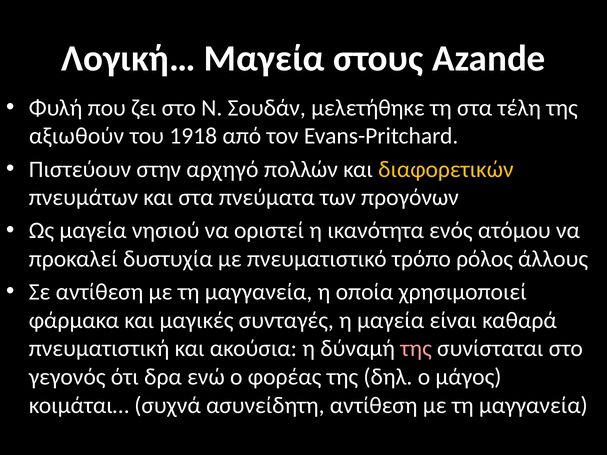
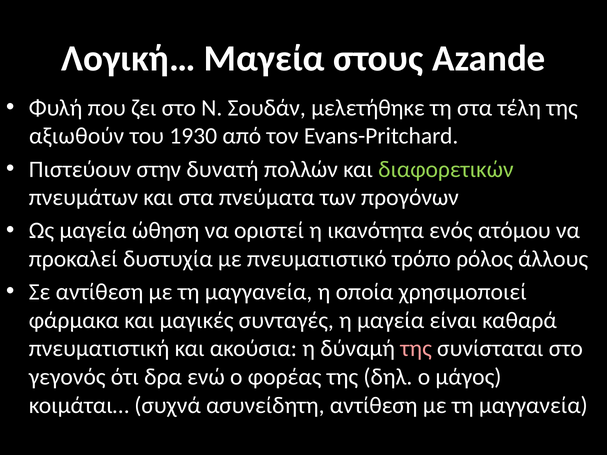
1918: 1918 -> 1930 (193, 136)
αρχηγό: αρχηγό -> δυνατή (222, 169)
διαφορετικών colour: yellow -> light green (446, 169)
νησιού: νησιού -> ώθηση (166, 231)
